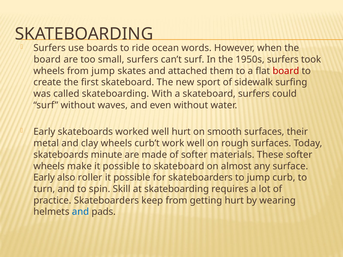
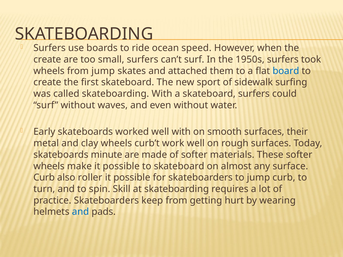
words: words -> speed (196, 48)
board: board -> create (47, 60)
board colour: red -> blue (286, 71)
well hurt: hurt -> with (181, 132)
Early: Early -> Curb (44, 178)
